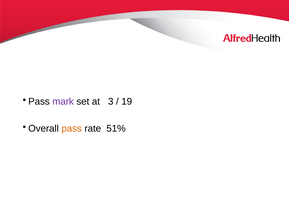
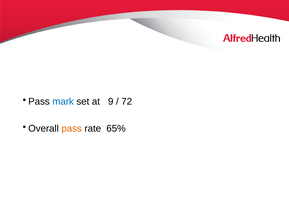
mark colour: purple -> blue (63, 101)
3: 3 -> 9 (111, 101)
19: 19 -> 72 (127, 101)
51%: 51% -> 65% (116, 128)
